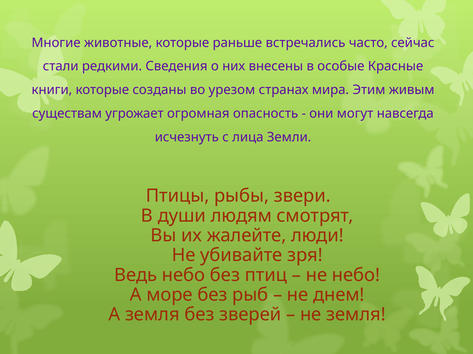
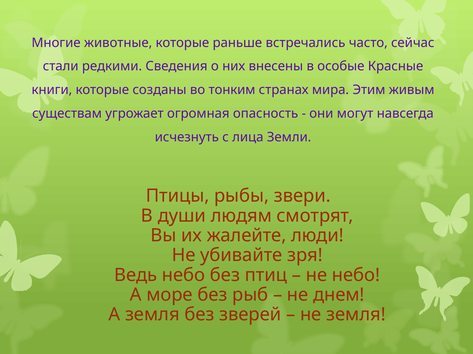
урезом: урезом -> тонким (232, 90)
